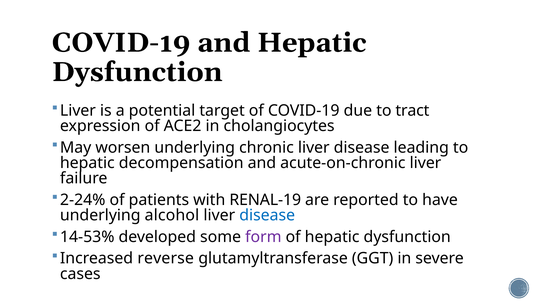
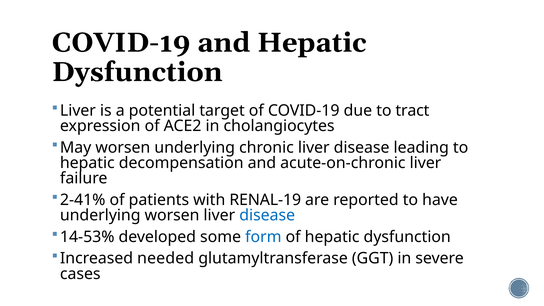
2-24%: 2-24% -> 2-41% (83, 200)
underlying alcohol: alcohol -> worsen (172, 215)
form colour: purple -> blue (263, 237)
reverse: reverse -> needed (166, 258)
